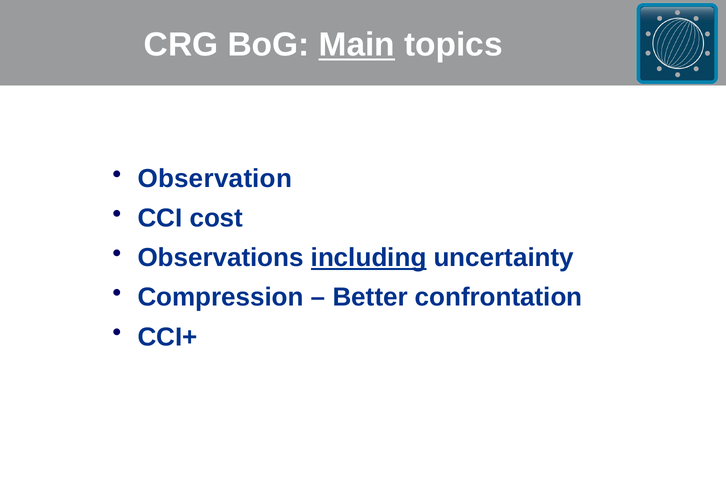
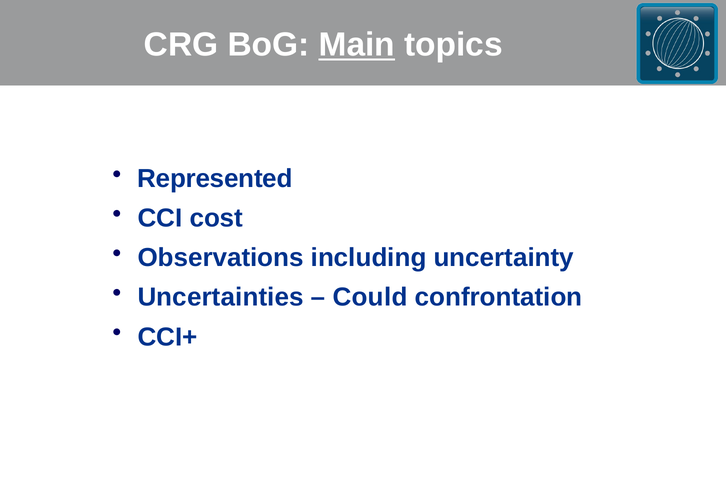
Observation: Observation -> Represented (215, 179)
including underline: present -> none (369, 258)
Compression: Compression -> Uncertainties (221, 298)
Better: Better -> Could (370, 298)
